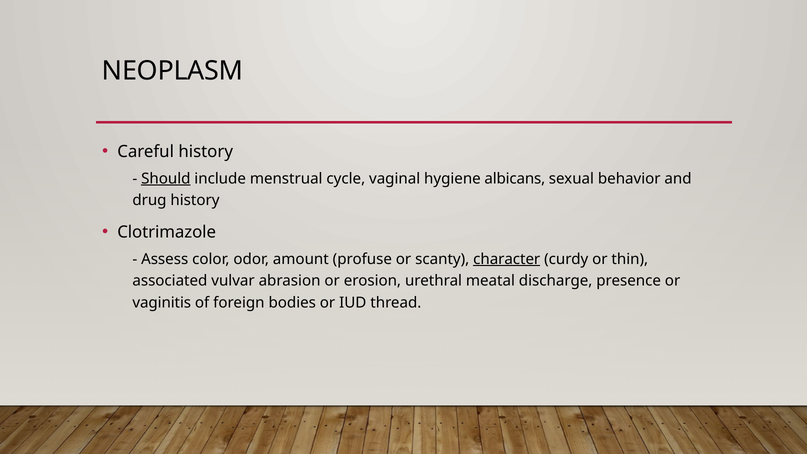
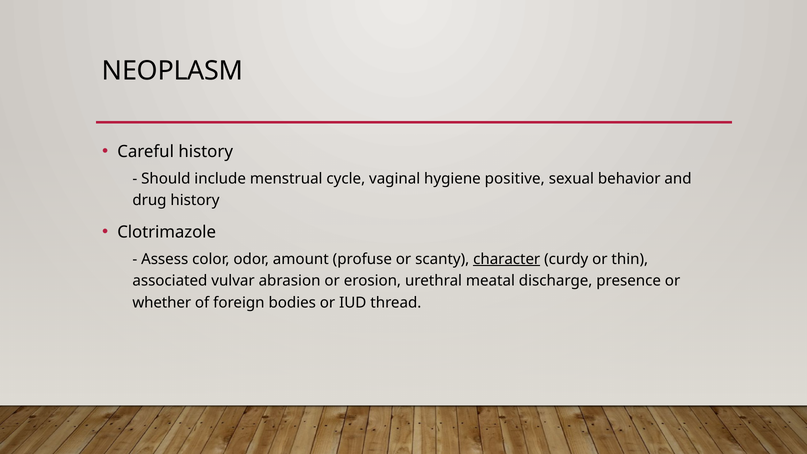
Should underline: present -> none (166, 179)
albicans: albicans -> positive (515, 179)
vaginitis: vaginitis -> whether (162, 303)
